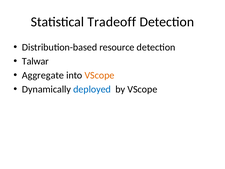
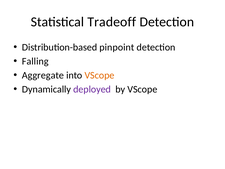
resource: resource -> pinpoint (117, 47)
Talwar: Talwar -> Falling (35, 61)
deployed colour: blue -> purple (92, 89)
